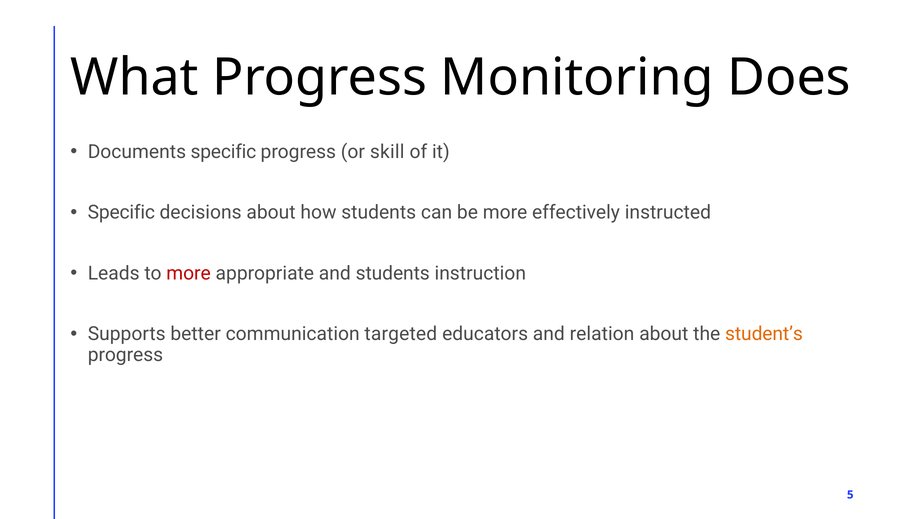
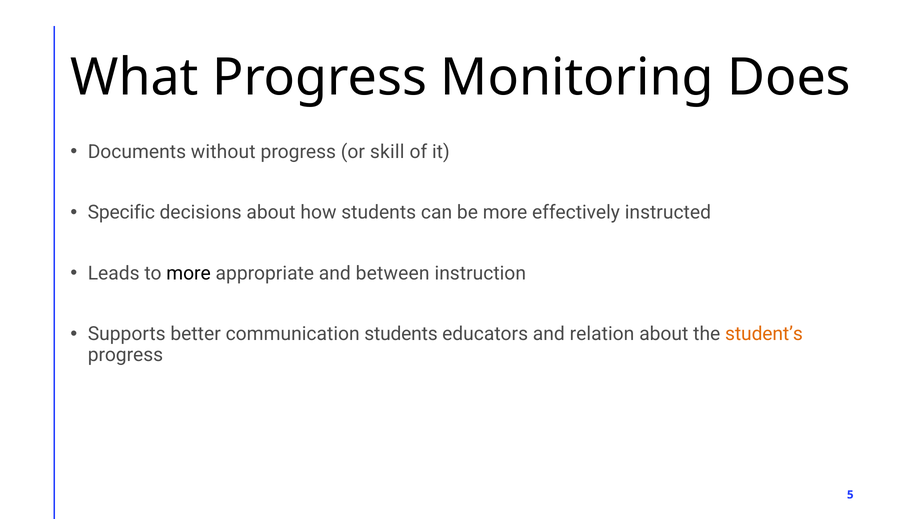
Documents specific: specific -> without (223, 152)
more colour: red -> black (189, 274)
and students: students -> between (393, 274)
communication targeted: targeted -> students (401, 335)
